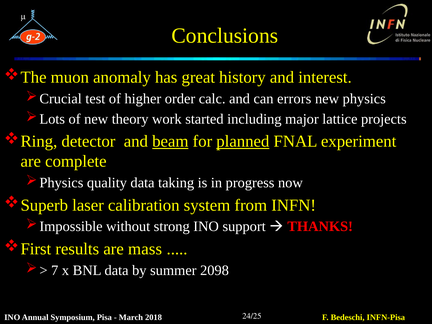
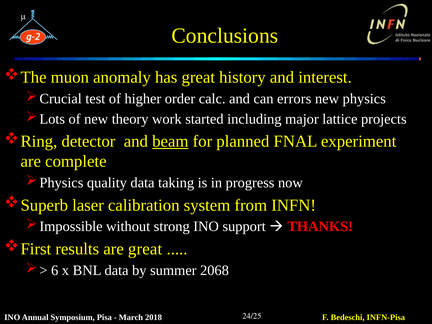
planned underline: present -> none (243, 141)
are mass: mass -> great (145, 249)
7: 7 -> 6 (55, 270)
2098: 2098 -> 2068 (214, 270)
